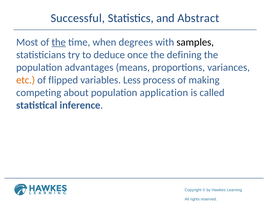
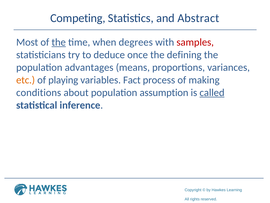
Successful: Successful -> Competing (78, 18)
samples colour: black -> red (195, 42)
flipped: flipped -> playing (63, 80)
Less: Less -> Fact (132, 80)
competing: competing -> conditions (39, 92)
application: application -> assumption (164, 92)
called underline: none -> present (212, 92)
